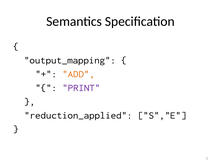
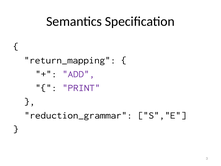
output_mapping: output_mapping -> return_mapping (70, 60)
ADD colour: orange -> purple (79, 74)
reduction_applied: reduction_applied -> reduction_grammar (78, 115)
